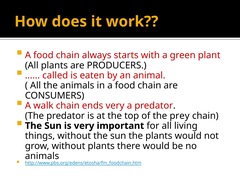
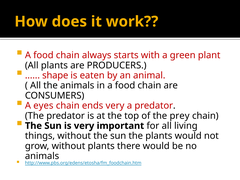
called: called -> shape (55, 75)
walk: walk -> eyes (43, 106)
